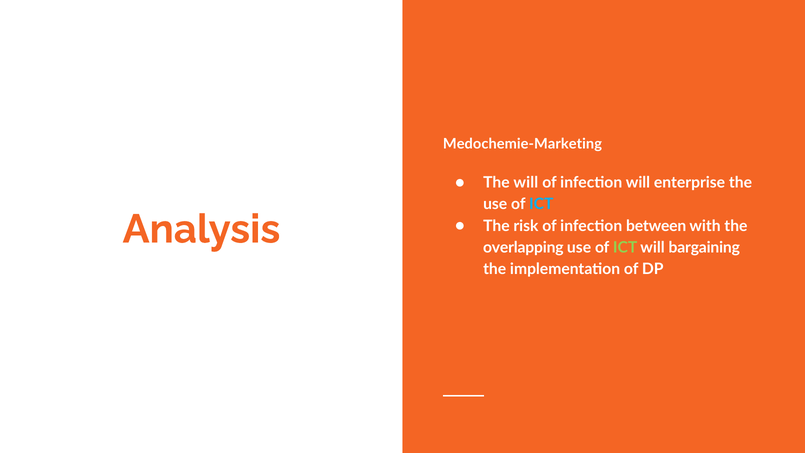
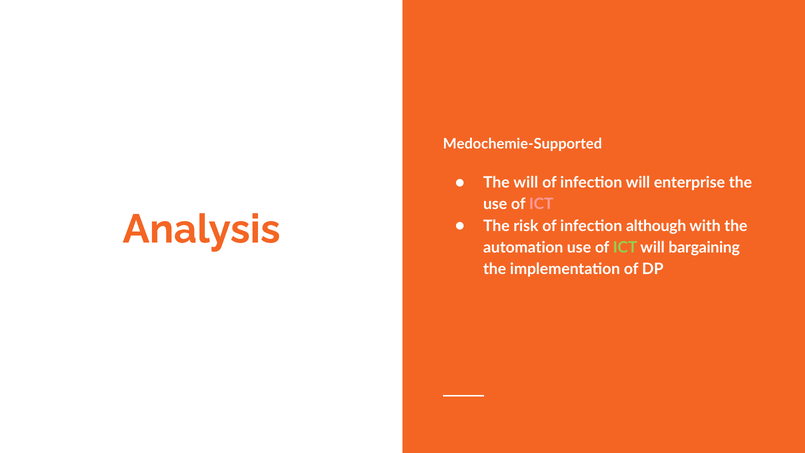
Medochemie-Marketing: Medochemie-Marketing -> Medochemie-Supported (522, 144)
ICT colour: light blue -> pink (541, 204)
between: between -> although (656, 226)
overlapping: overlapping -> automation (523, 247)
